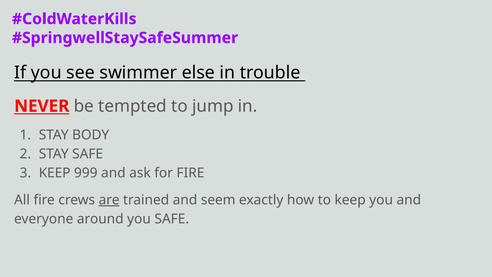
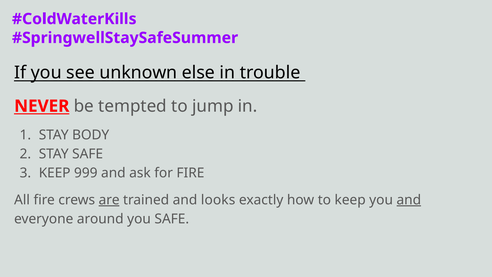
swimmer: swimmer -> unknown (138, 73)
seem: seem -> looks (218, 200)
and underline: none -> present (409, 200)
